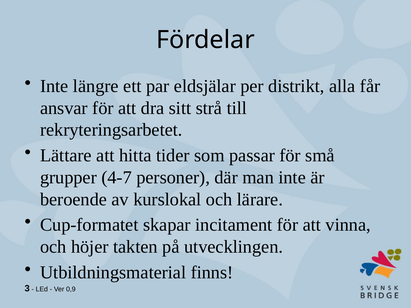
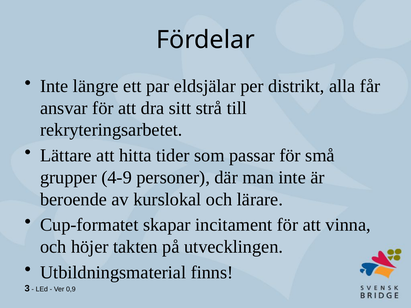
4-7: 4-7 -> 4-9 (117, 178)
